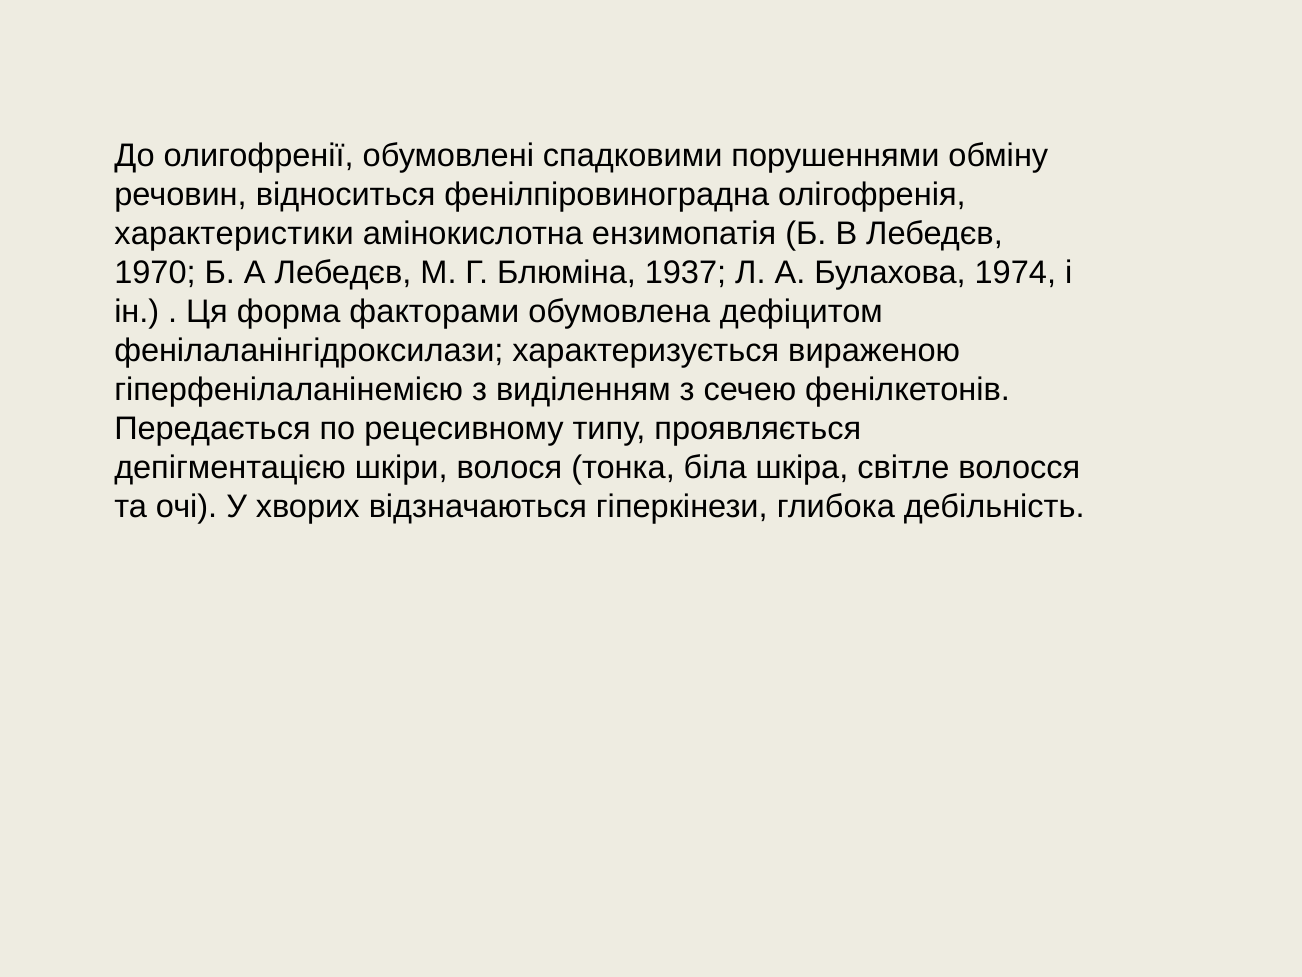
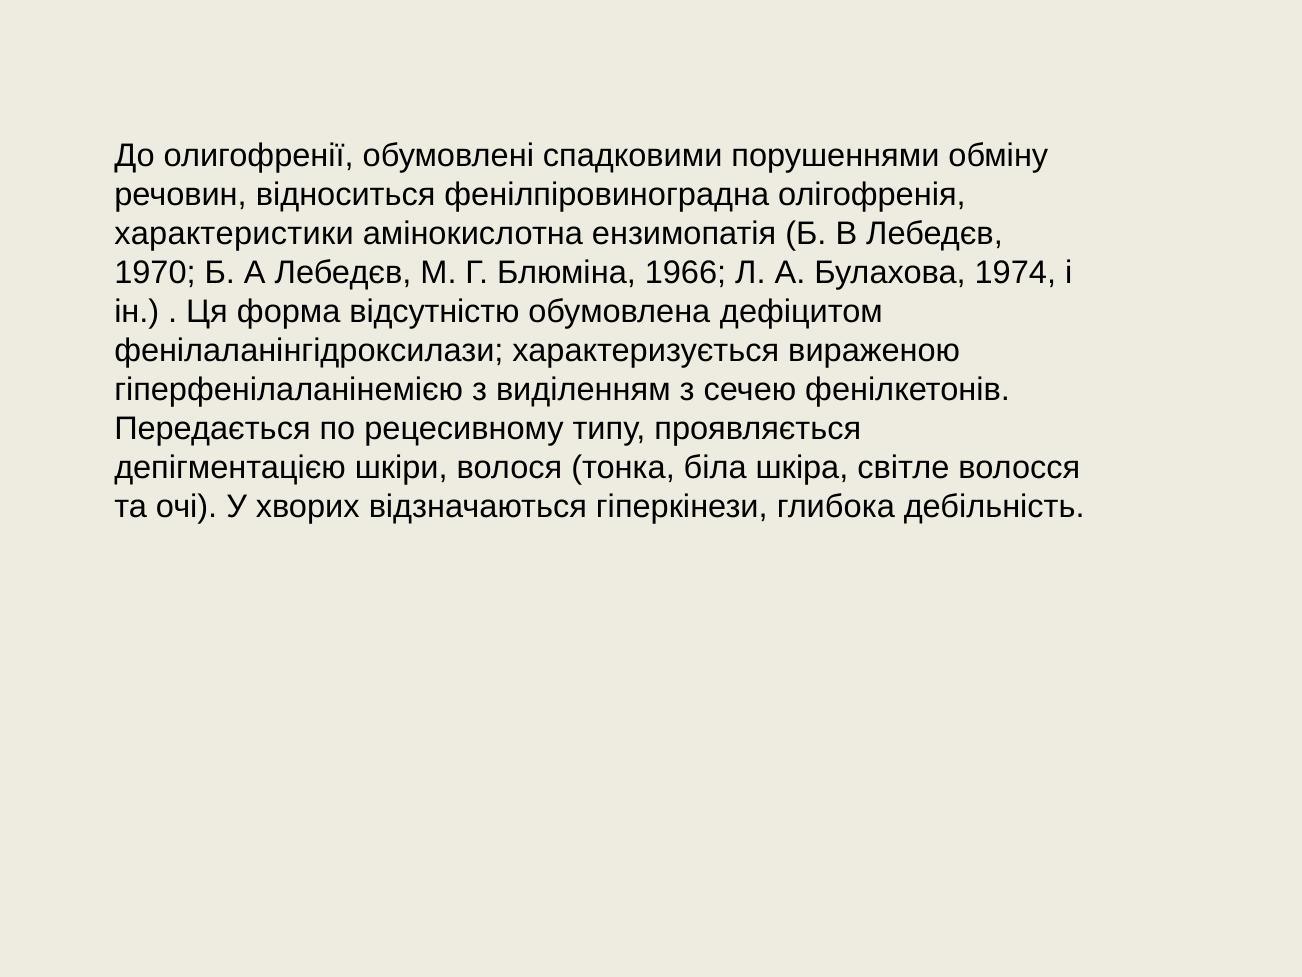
1937: 1937 -> 1966 (686, 273)
факторами: факторами -> відсутністю (434, 312)
